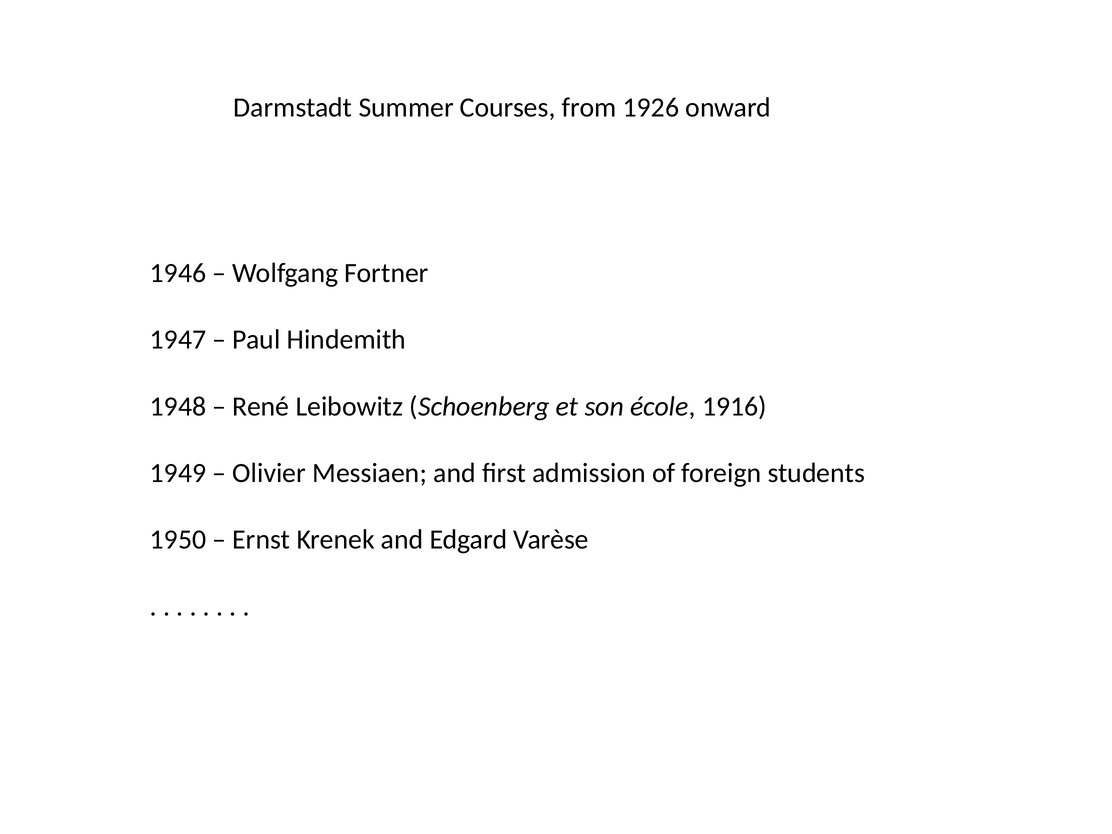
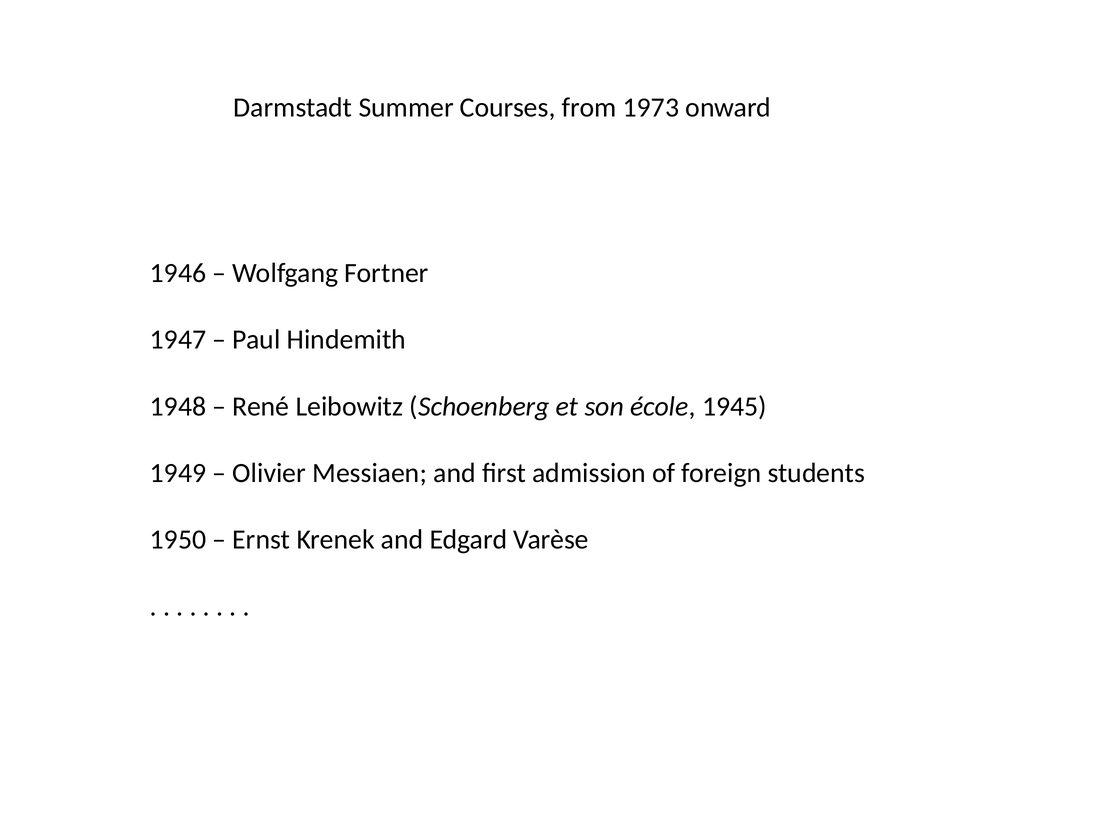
1926: 1926 -> 1973 (651, 107)
1916: 1916 -> 1945 (734, 406)
